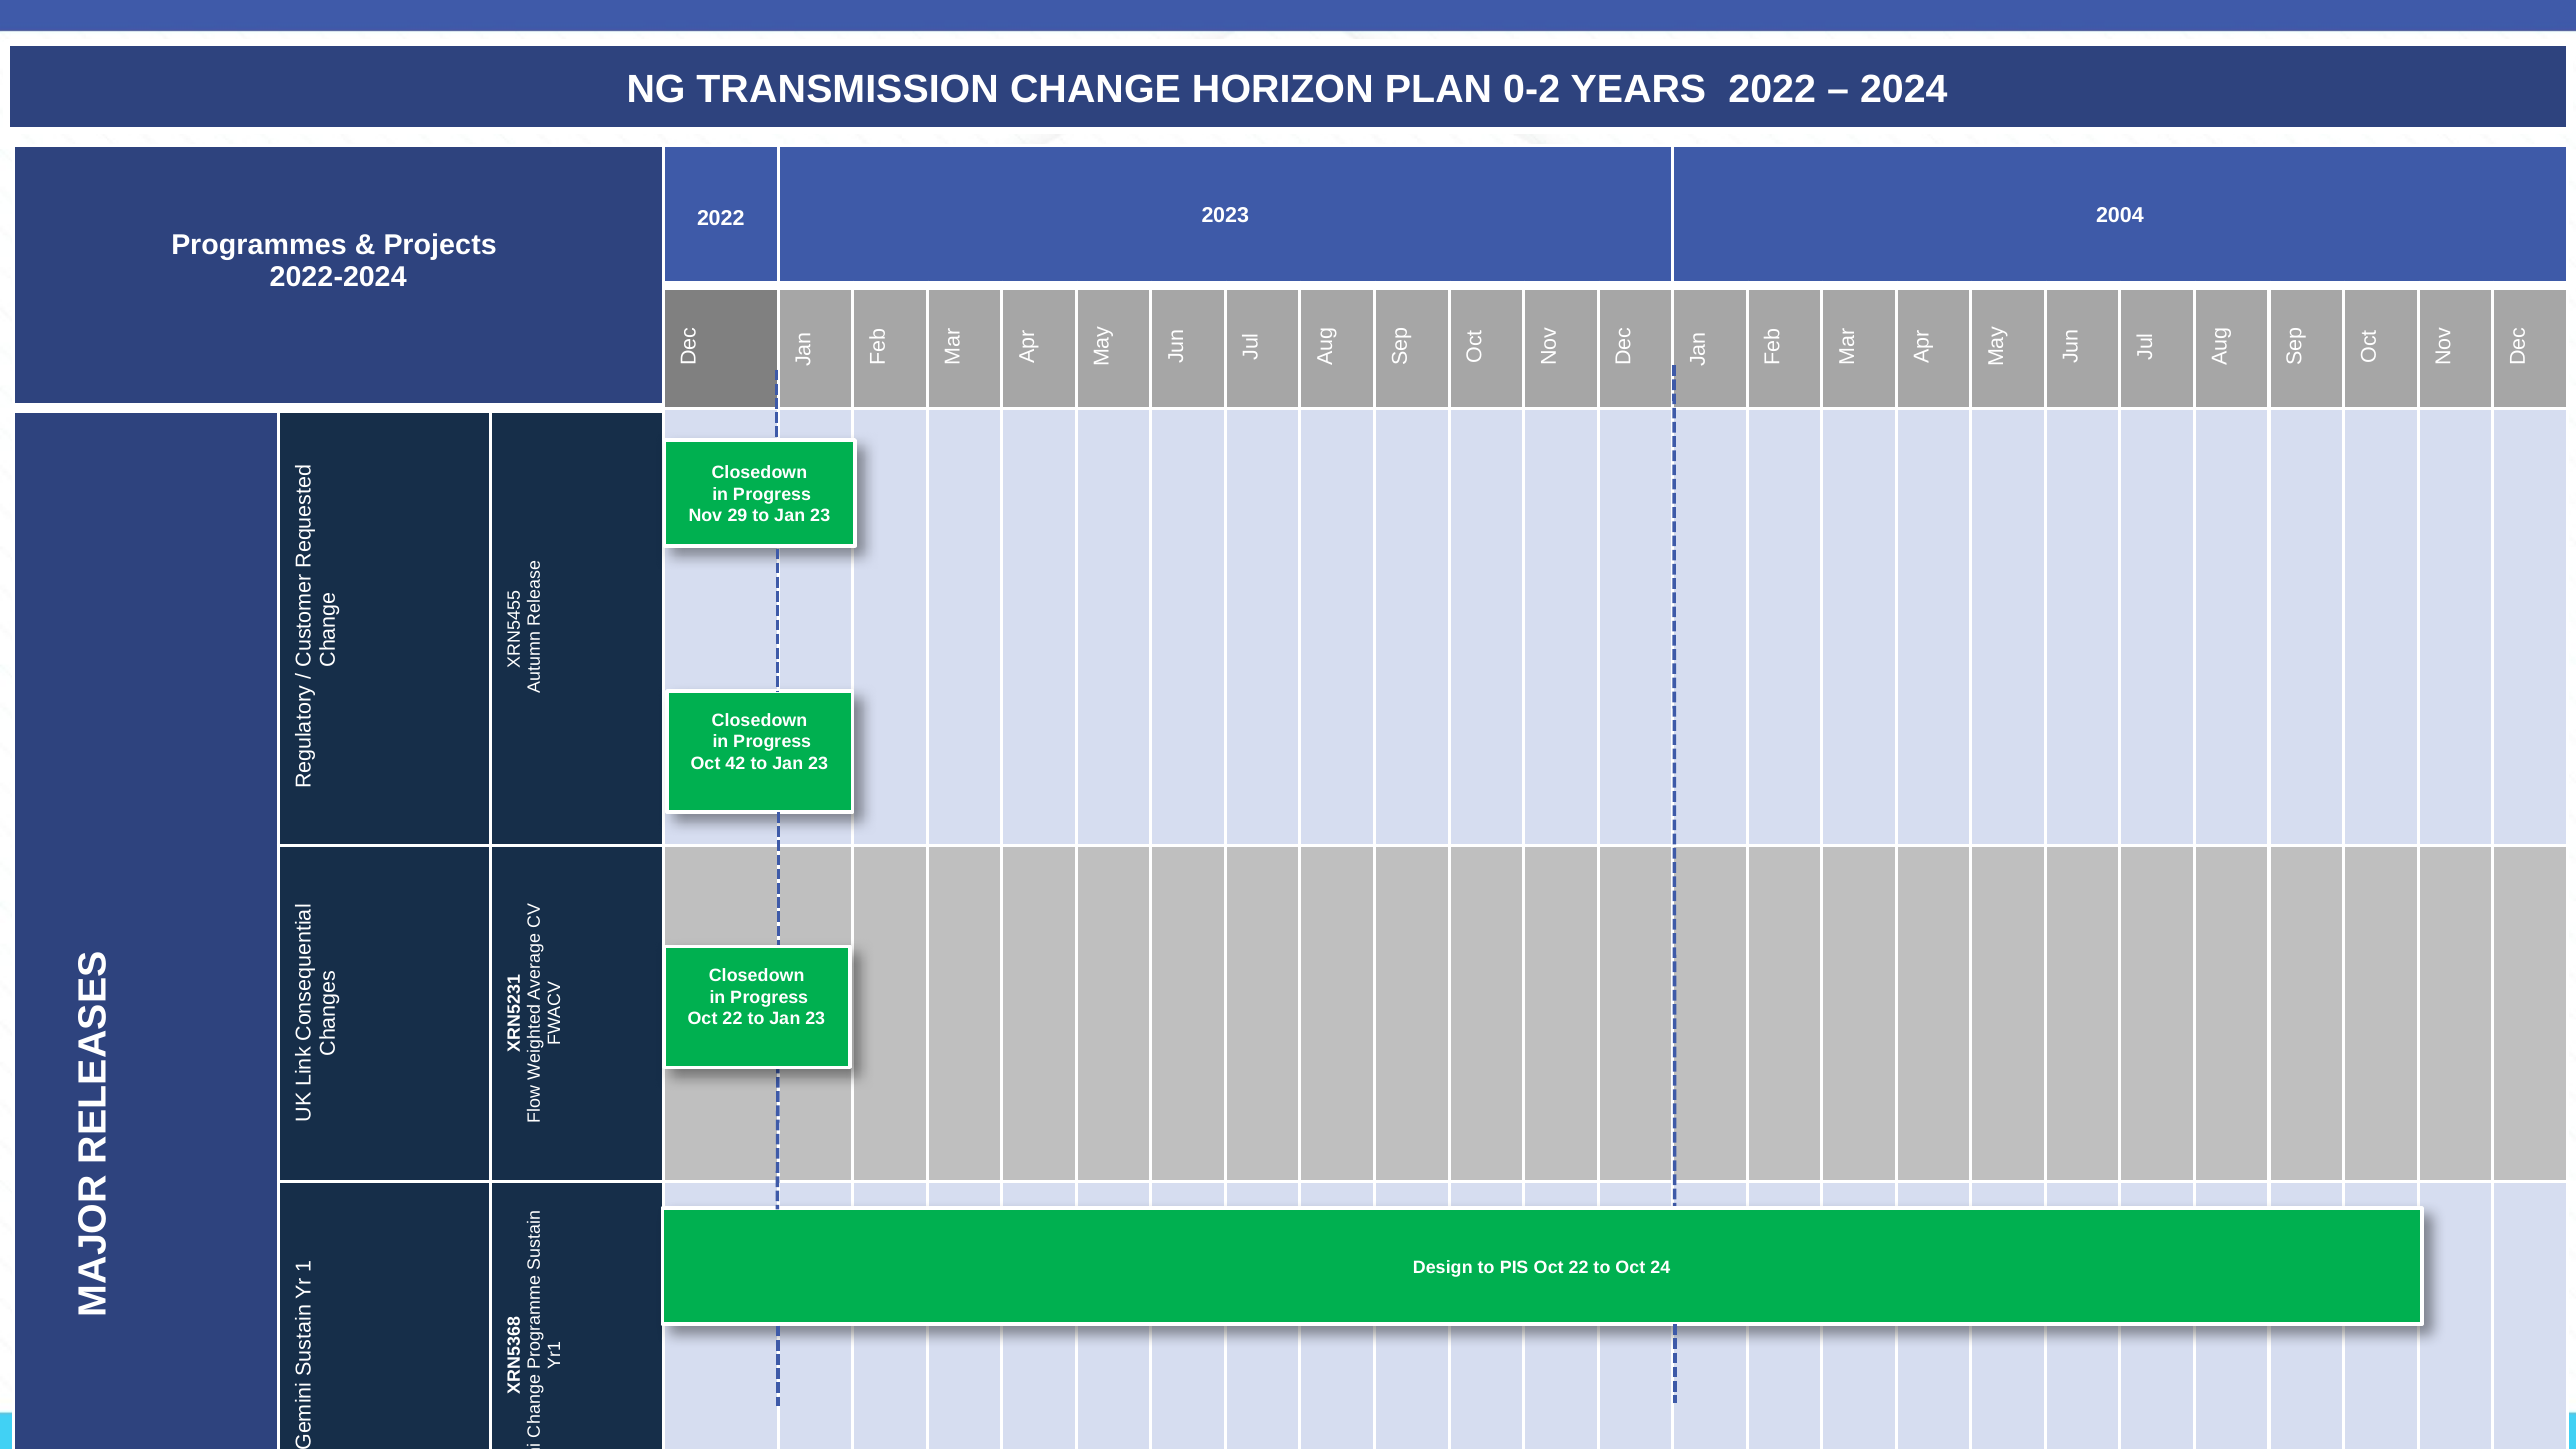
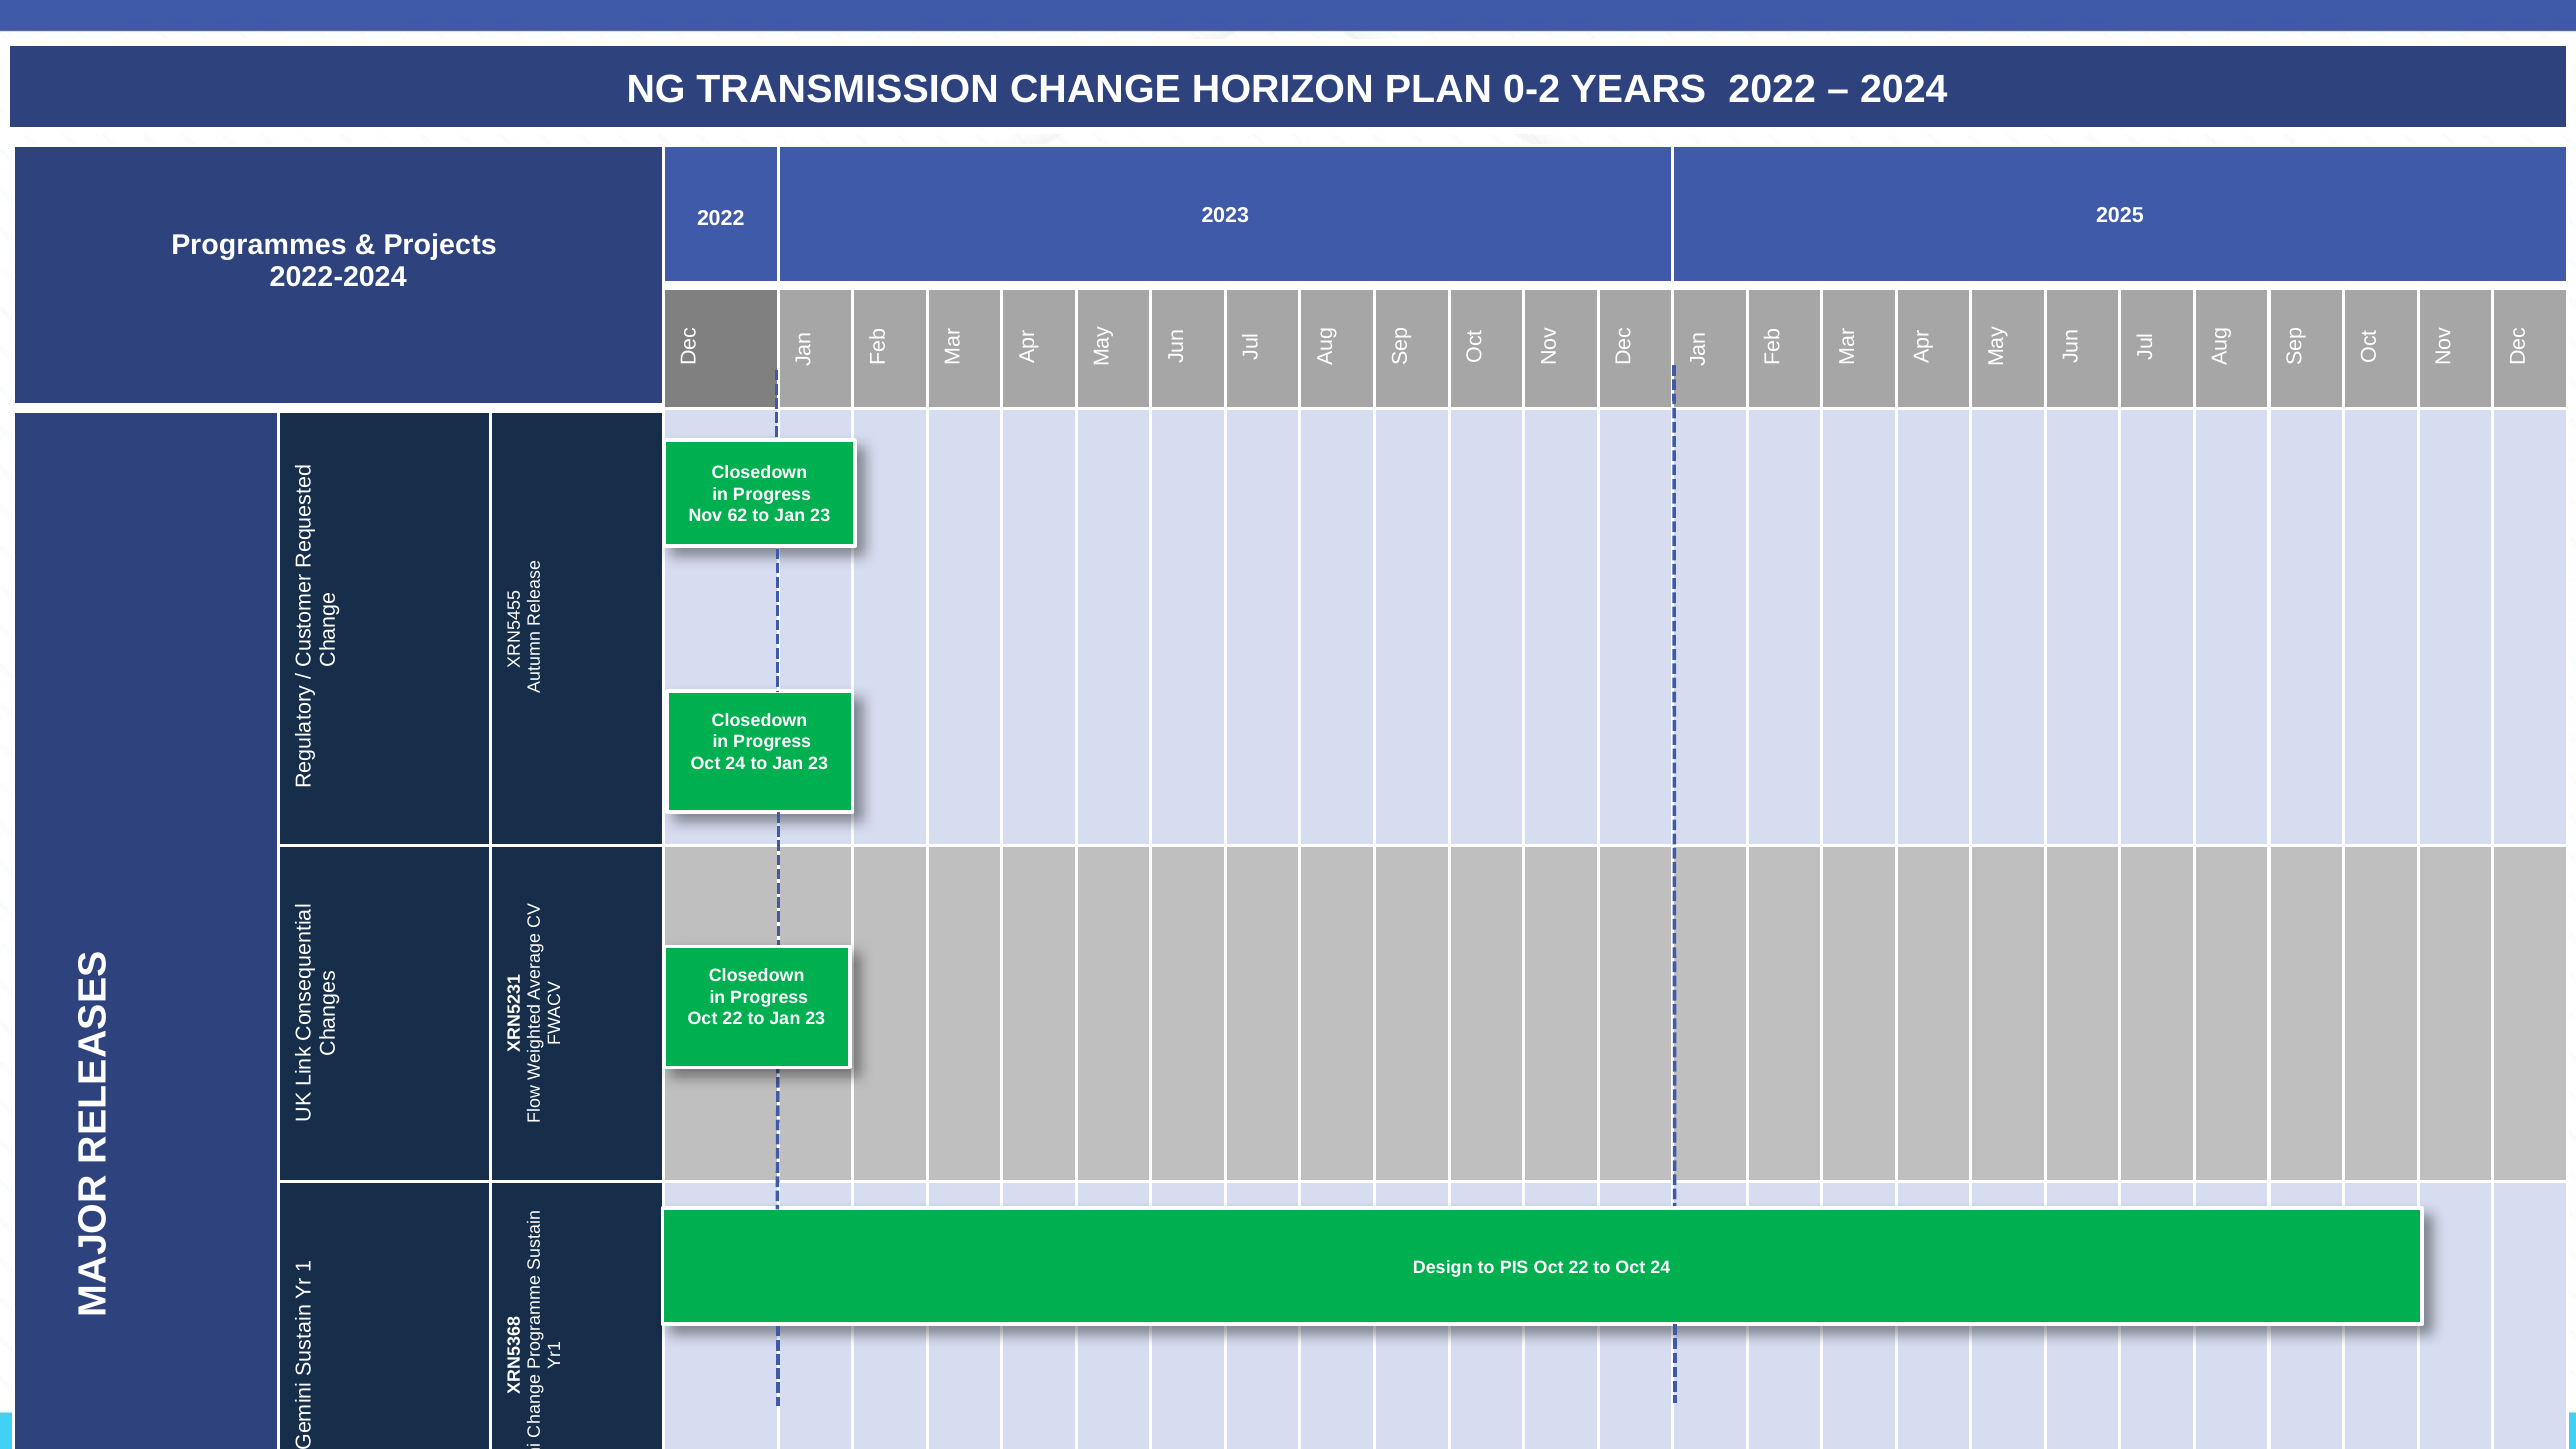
2004: 2004 -> 2025 (2120, 216)
29: 29 -> 62 (737, 516)
42: 42 -> 24 (735, 763)
